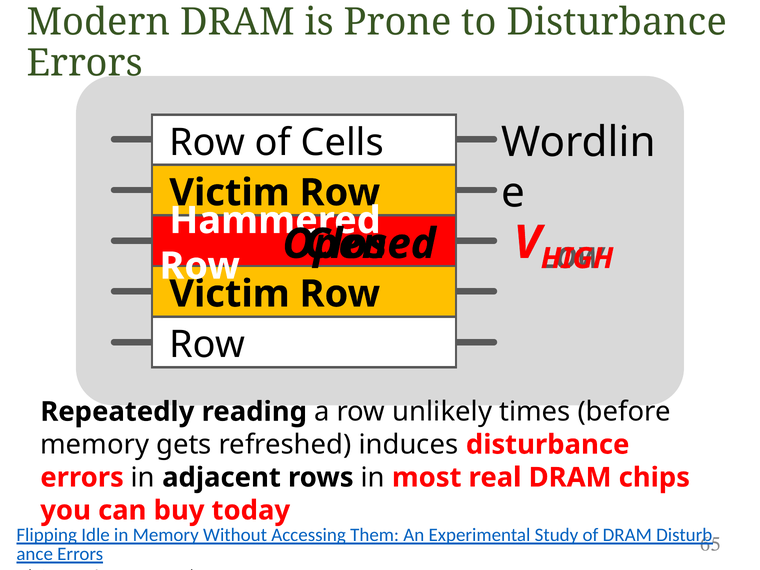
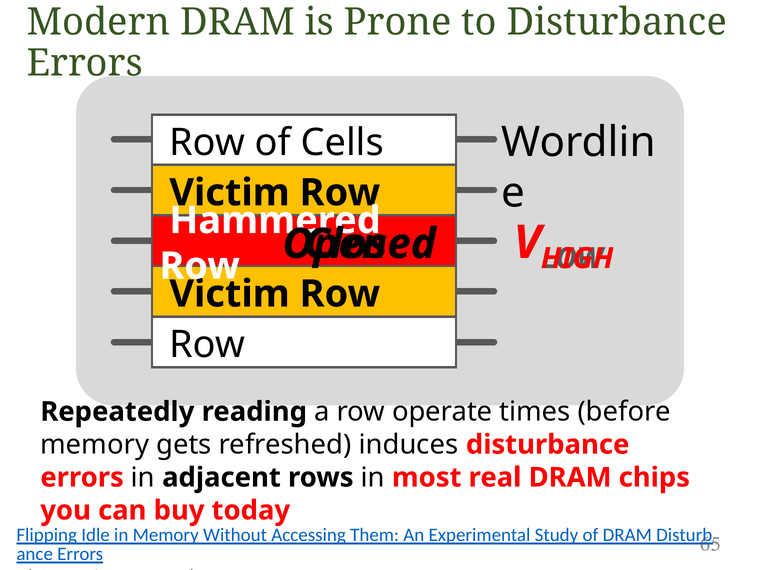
unlikely: unlikely -> operate (442, 412)
